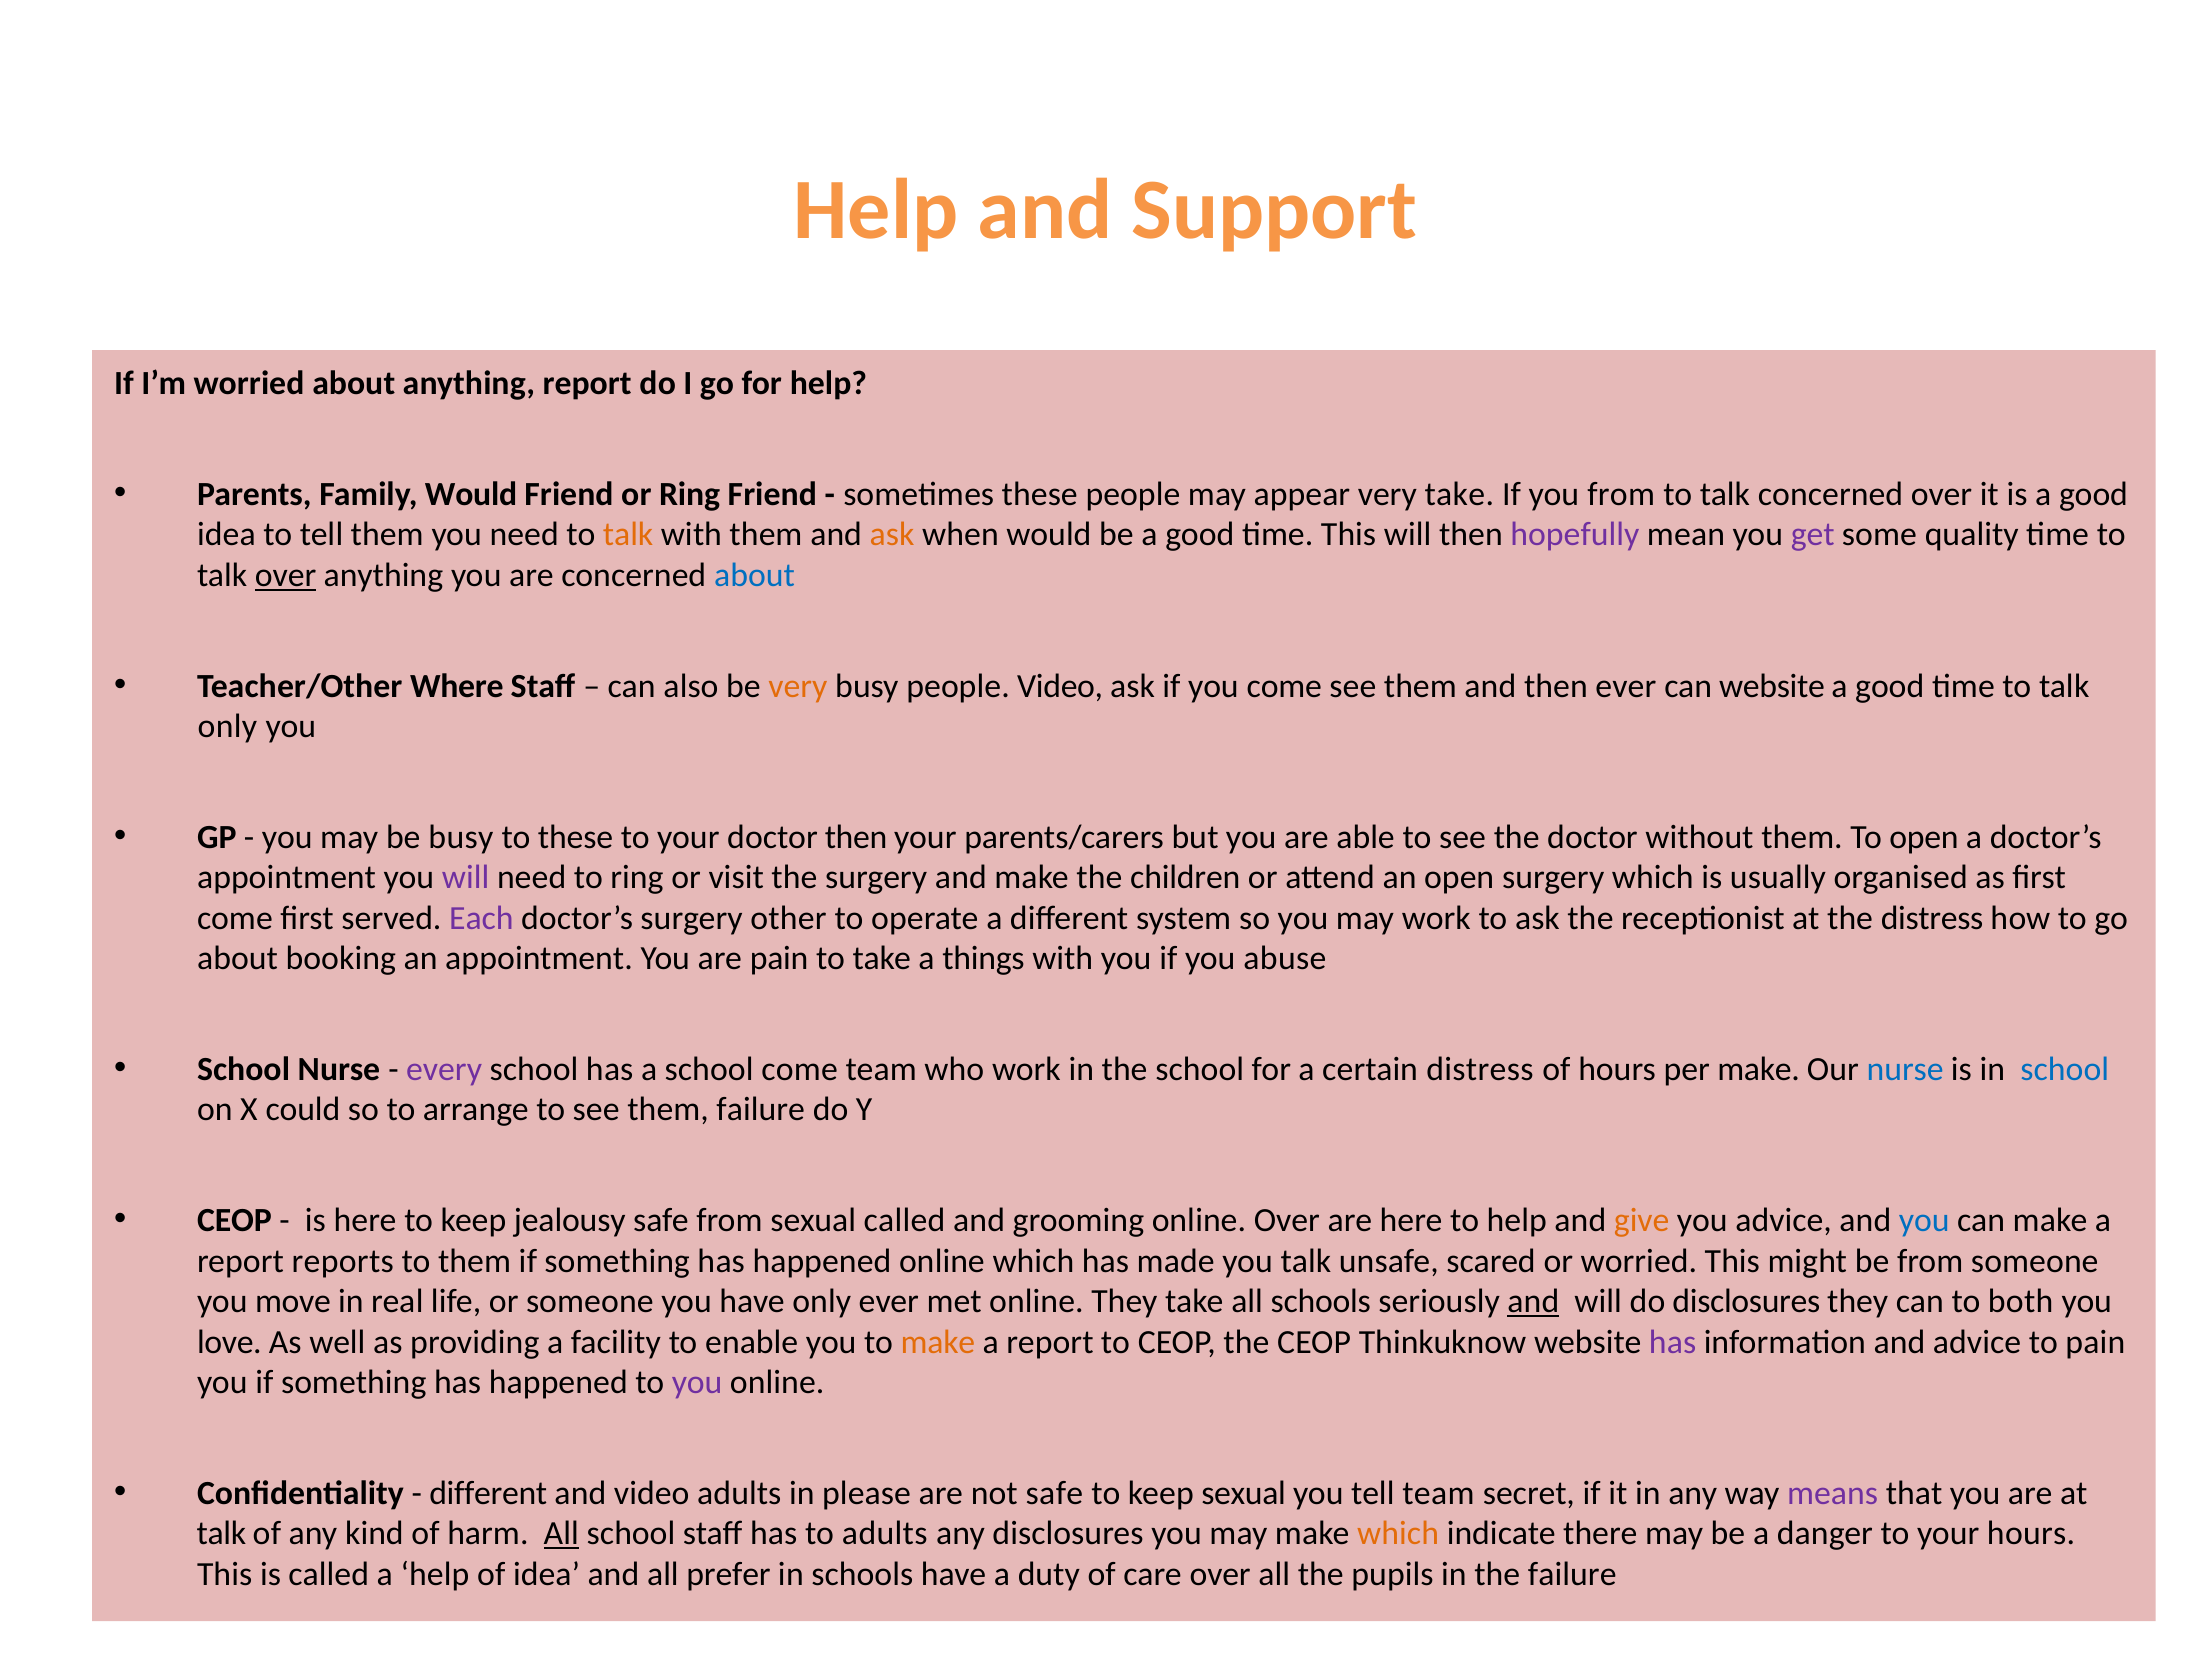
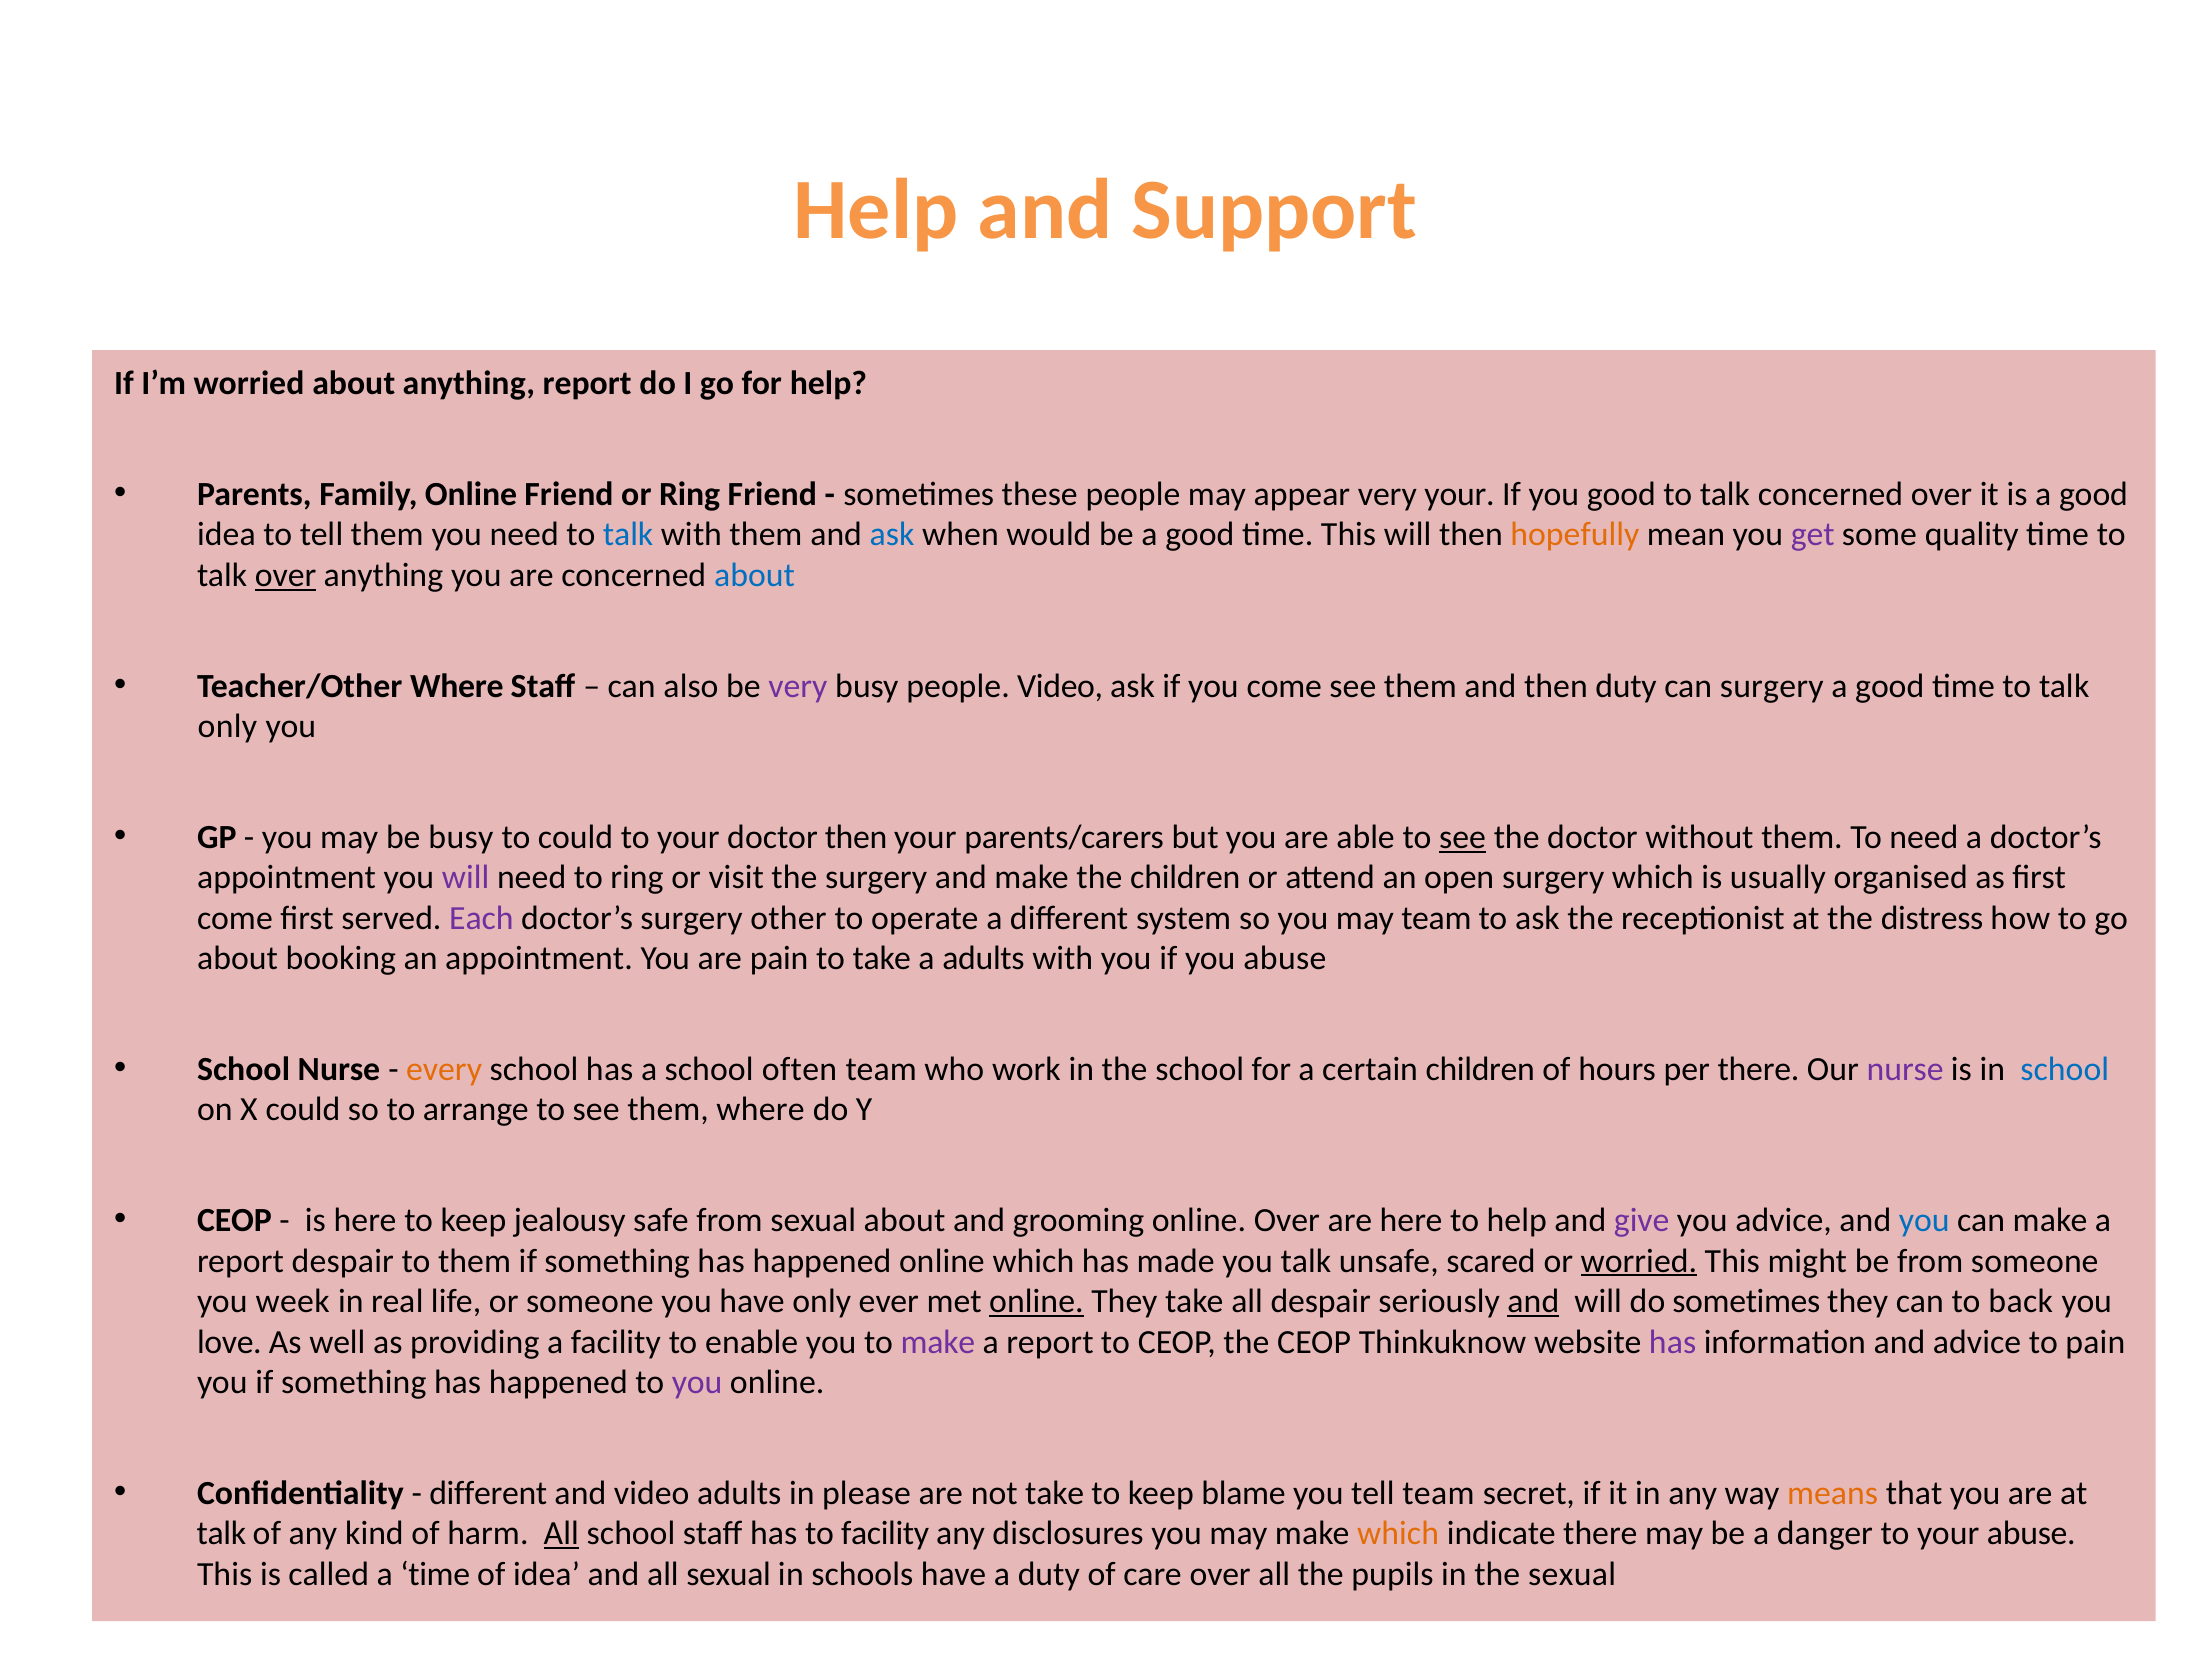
Family Would: Would -> Online (471, 494)
very take: take -> your (1460, 494)
you from: from -> good (1621, 494)
talk colour: orange -> blue (628, 535)
ask colour: orange -> blue (892, 535)
hopefully colour: purple -> orange (1575, 535)
very colour: orange -> purple (798, 686)
then ever: ever -> duty (1626, 686)
can website: website -> surgery (1772, 686)
to these: these -> could (576, 837)
see underline: none -> present (1463, 837)
To open: open -> need (1924, 837)
may work: work -> team (1436, 918)
a things: things -> adults (983, 959)
every colour: purple -> orange (444, 1069)
school come: come -> often (800, 1069)
certain distress: distress -> children (1480, 1069)
per make: make -> there (1759, 1069)
nurse colour: blue -> purple (1905, 1069)
them failure: failure -> where (761, 1110)
sexual called: called -> about (905, 1220)
give colour: orange -> purple (1642, 1220)
report reports: reports -> despair (343, 1261)
worried underline: none -> present (1639, 1261)
move: move -> week (293, 1302)
online underline: none -> present (1036, 1302)
all schools: schools -> despair (1321, 1302)
do disclosures: disclosures -> sometimes (1746, 1302)
both: both -> back (2021, 1302)
make colour: orange -> purple (938, 1342)
not safe: safe -> take (1055, 1493)
keep sexual: sexual -> blame (1244, 1493)
means colour: purple -> orange (1833, 1493)
to adults: adults -> facility (885, 1534)
your hours: hours -> abuse (2031, 1534)
a help: help -> time (435, 1574)
all prefer: prefer -> sexual (729, 1574)
the failure: failure -> sexual (1572, 1574)
